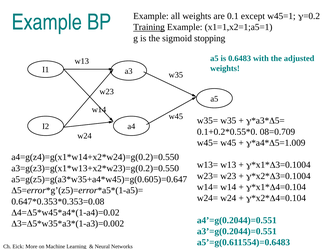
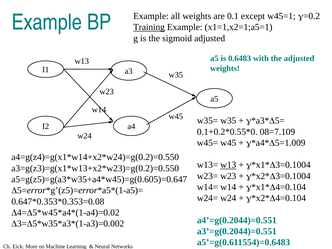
sigmoid stopping: stopping -> adjusted (210, 38)
08=0.709: 08=0.709 -> 08=7.109 (277, 132)
w13 underline: none -> present (228, 165)
